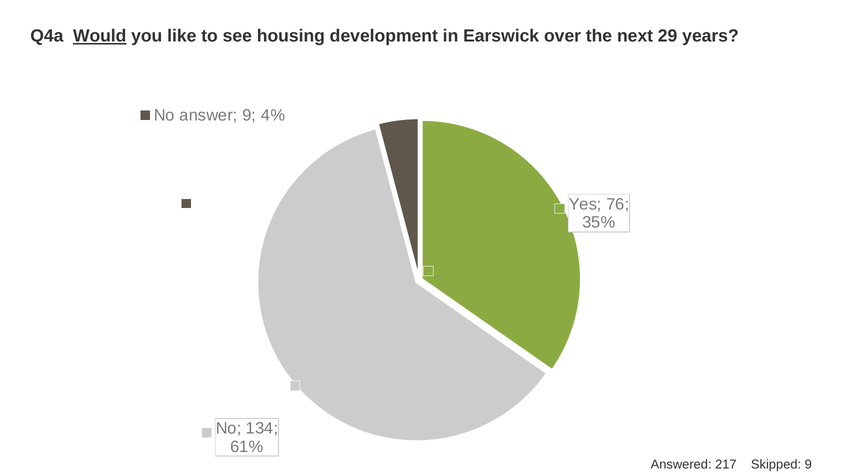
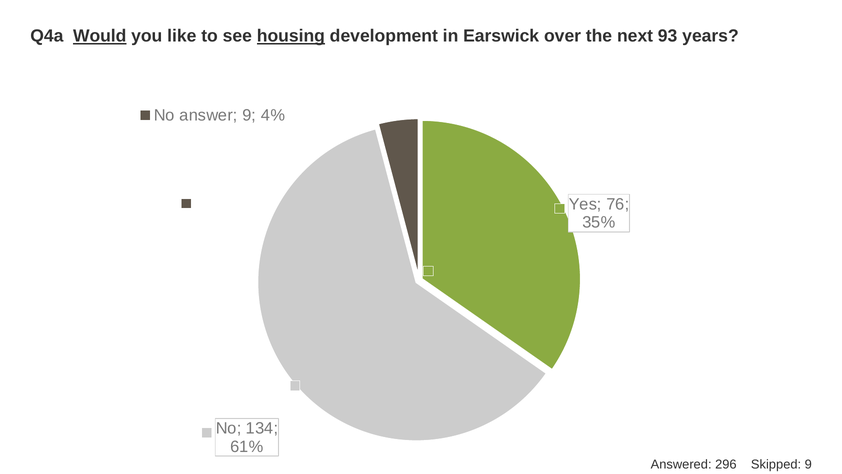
housing underline: none -> present (291, 36)
29: 29 -> 93 (668, 36)
217: 217 -> 296 (726, 464)
